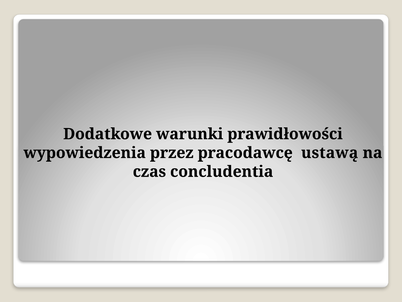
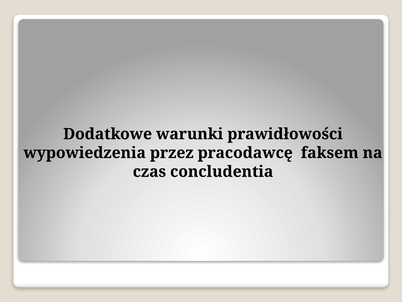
ustawą: ustawą -> faksem (330, 153)
